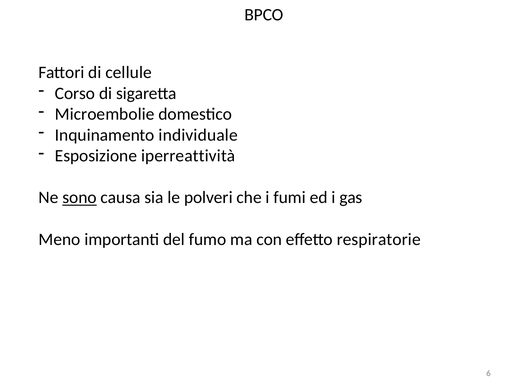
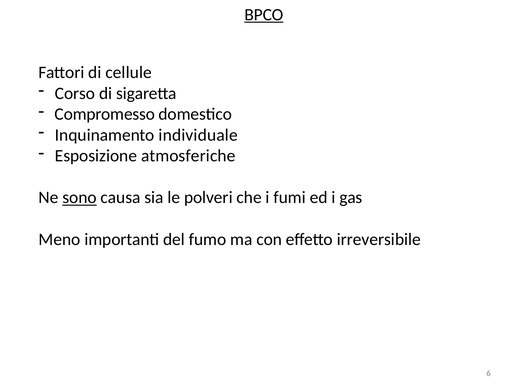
BPCO underline: none -> present (264, 15)
Microembolie: Microembolie -> Compromesso (105, 114)
iperreattività: iperreattività -> atmosferiche (188, 156)
respiratorie: respiratorie -> irreversibile (379, 240)
